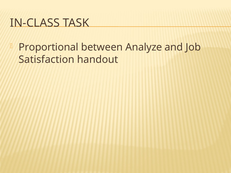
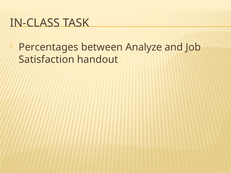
Proportional: Proportional -> Percentages (48, 47)
